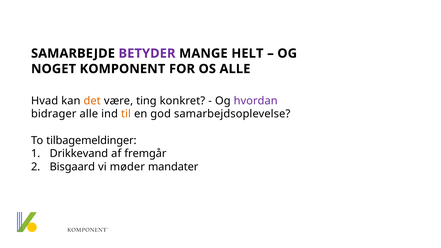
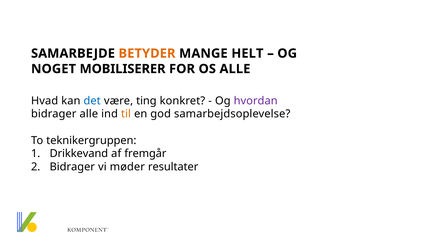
BETYDER colour: purple -> orange (147, 53)
KOMPONENT: KOMPONENT -> MOBILISERER (123, 69)
det colour: orange -> blue (92, 101)
tilbagemeldinger: tilbagemeldinger -> teknikergruppen (91, 140)
Bisgaard: Bisgaard -> Bidrager (72, 167)
mandater: mandater -> resultater (173, 167)
